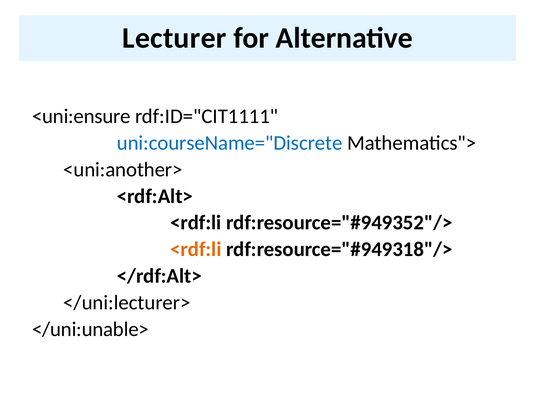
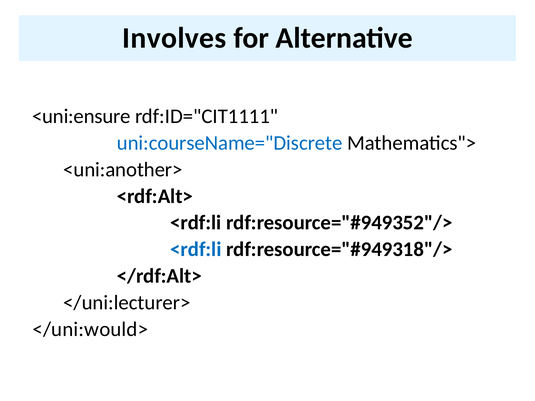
Lecturer: Lecturer -> Involves (174, 38)
<rdf:li colour: orange -> blue (196, 250)
</uni:unable>: </uni:unable> -> </uni:would> (90, 329)
